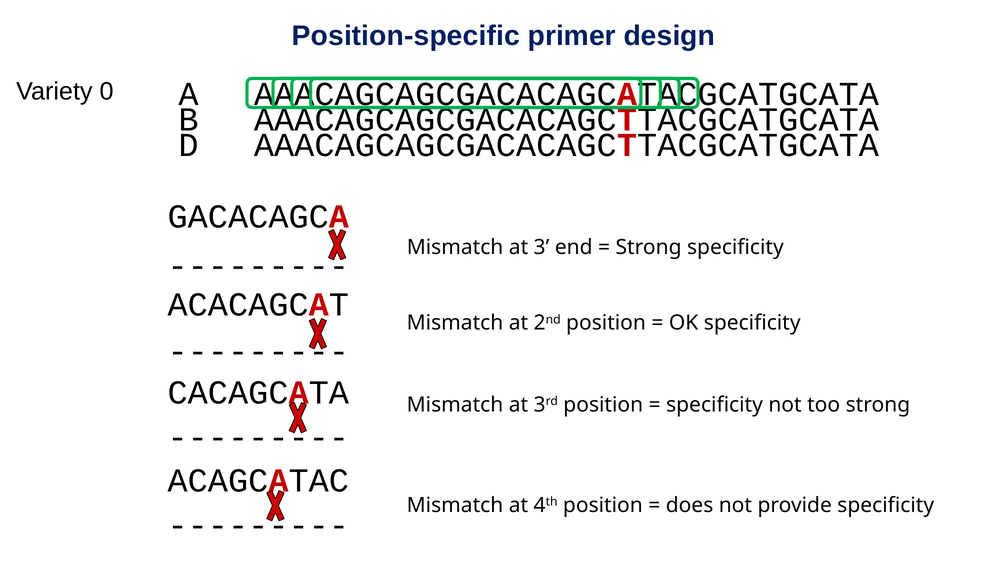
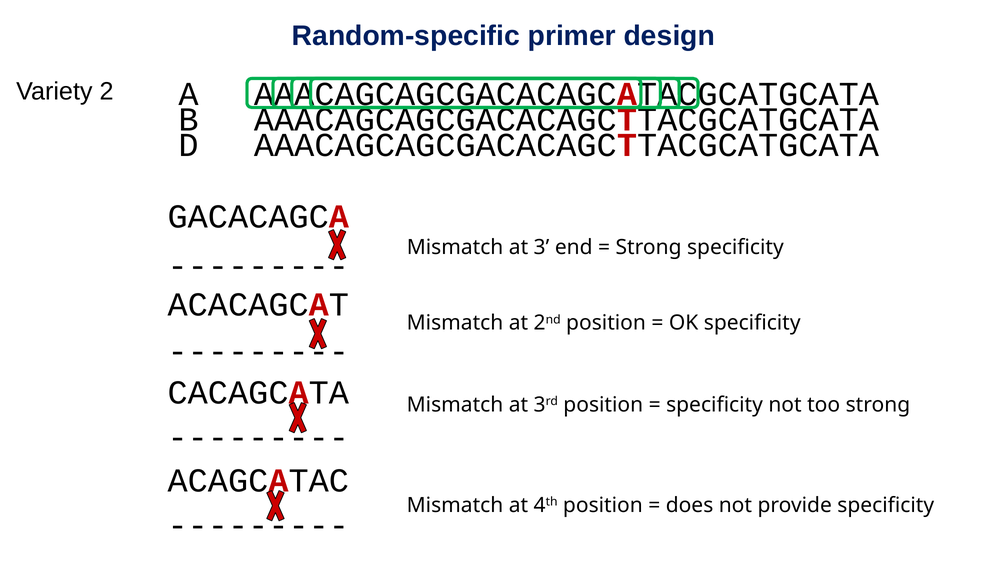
Position-specific: Position-specific -> Random-specific (406, 36)
0: 0 -> 2 (107, 92)
